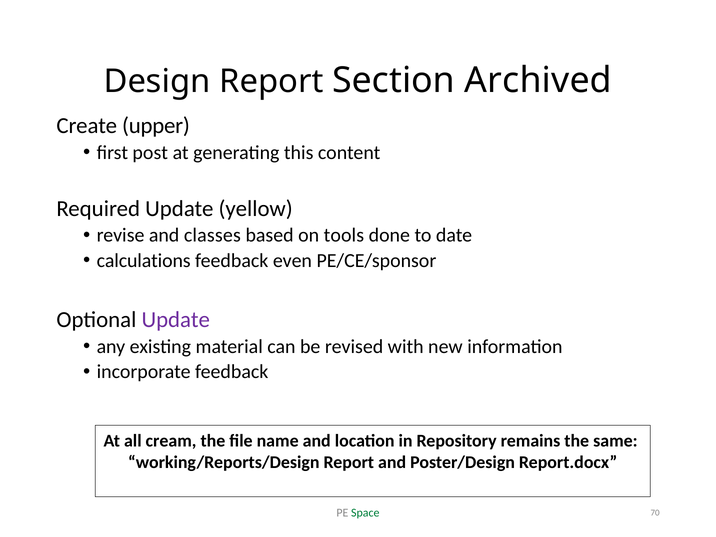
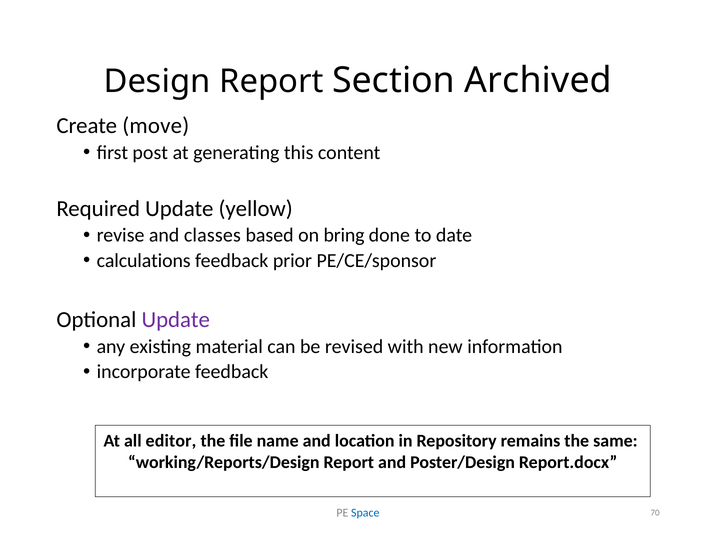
upper: upper -> move (156, 126)
tools: tools -> bring (344, 235)
even: even -> prior (292, 261)
cream: cream -> editor (171, 441)
Space colour: green -> blue (365, 513)
